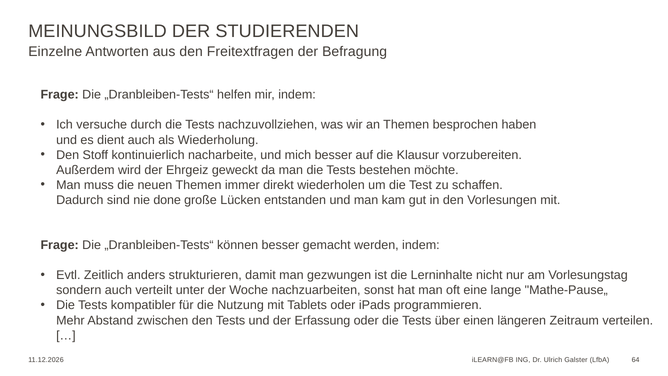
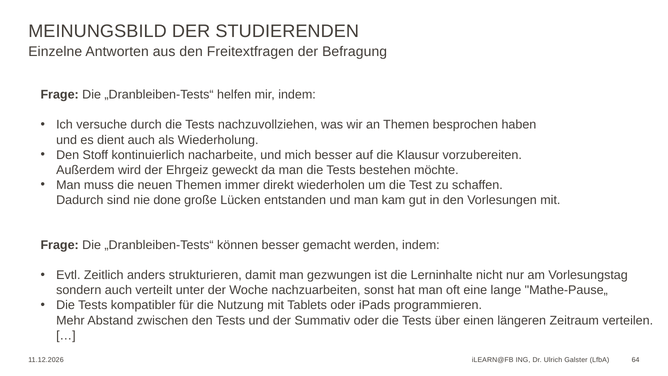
Erfassung: Erfassung -> Summativ (322, 320)
